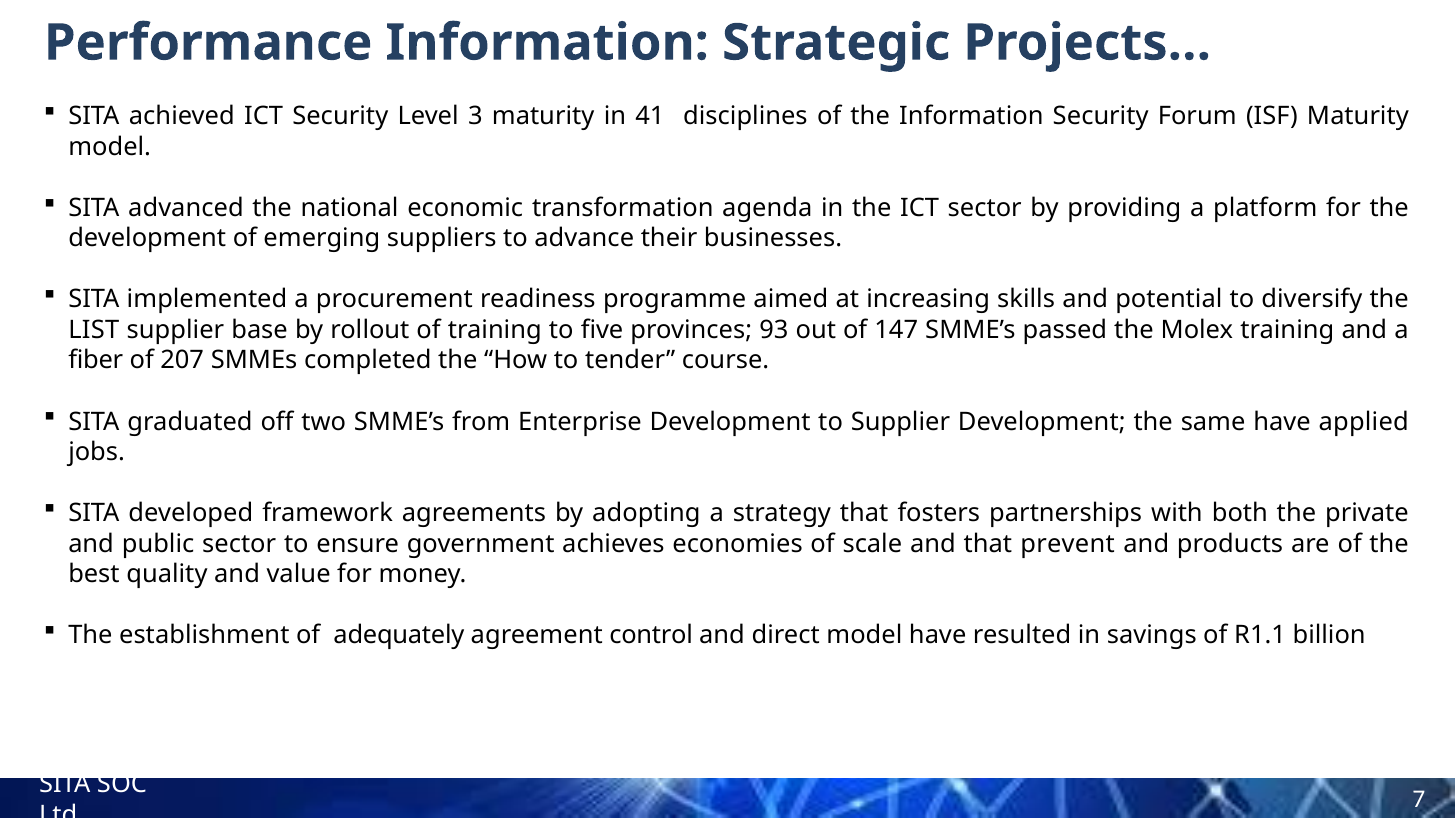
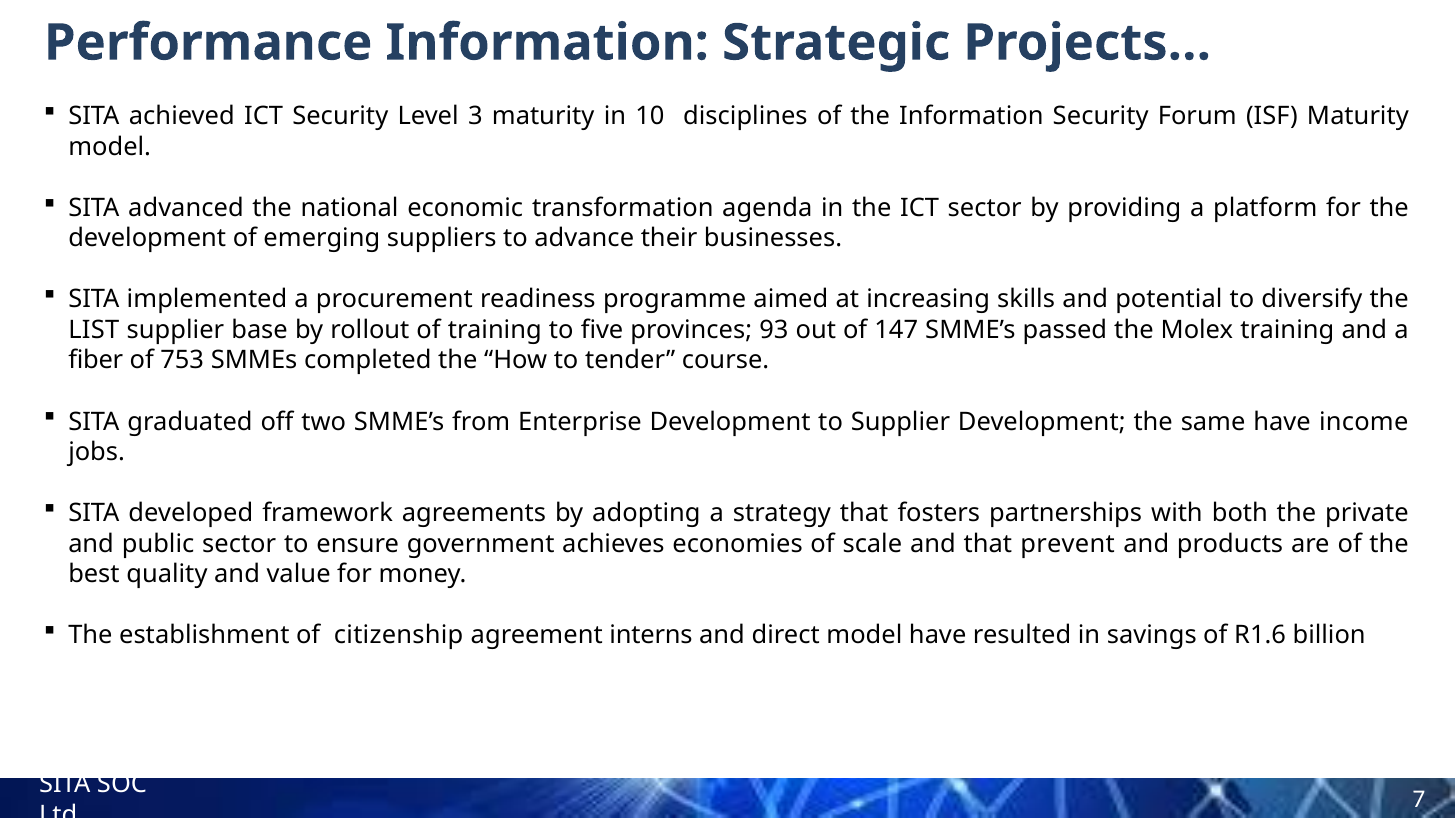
41: 41 -> 10 (650, 116)
207: 207 -> 753 (182, 361)
applied: applied -> income (1364, 422)
adequately: adequately -> citizenship (399, 636)
control: control -> interns (651, 636)
R1.1: R1.1 -> R1.6 (1260, 636)
